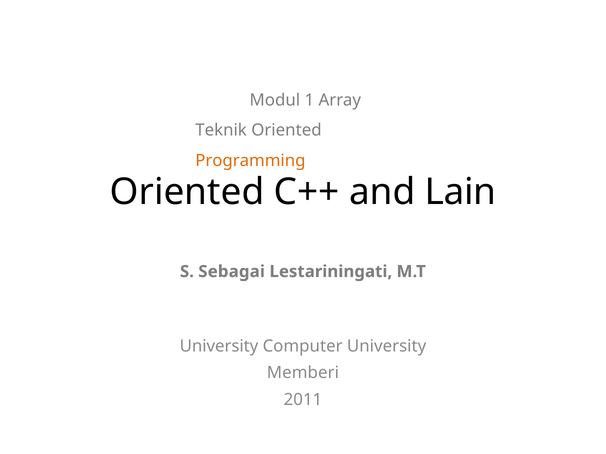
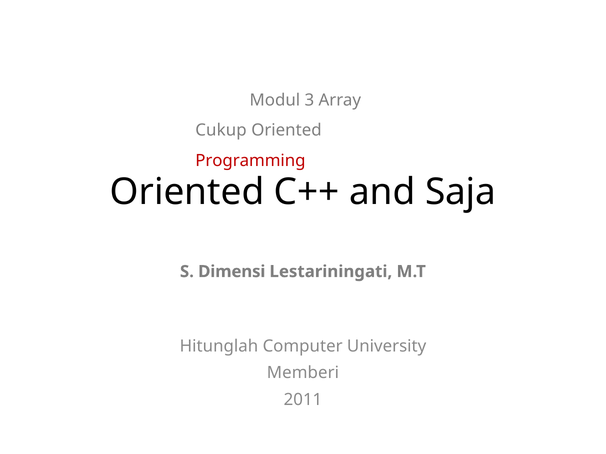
1: 1 -> 3 (309, 100)
Teknik: Teknik -> Cukup (221, 130)
Programming colour: orange -> red (250, 161)
Lain: Lain -> Saja (461, 192)
Sebagai: Sebagai -> Dimensi (232, 272)
University: University -> Hitunglah (219, 347)
